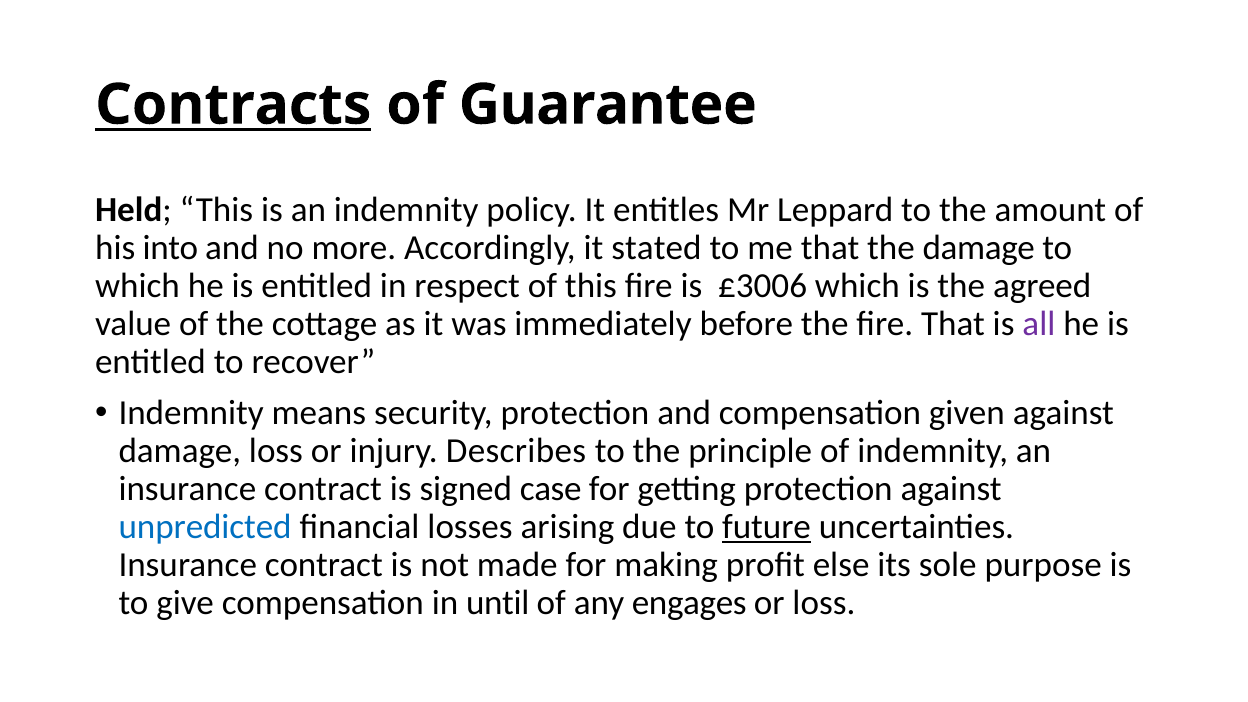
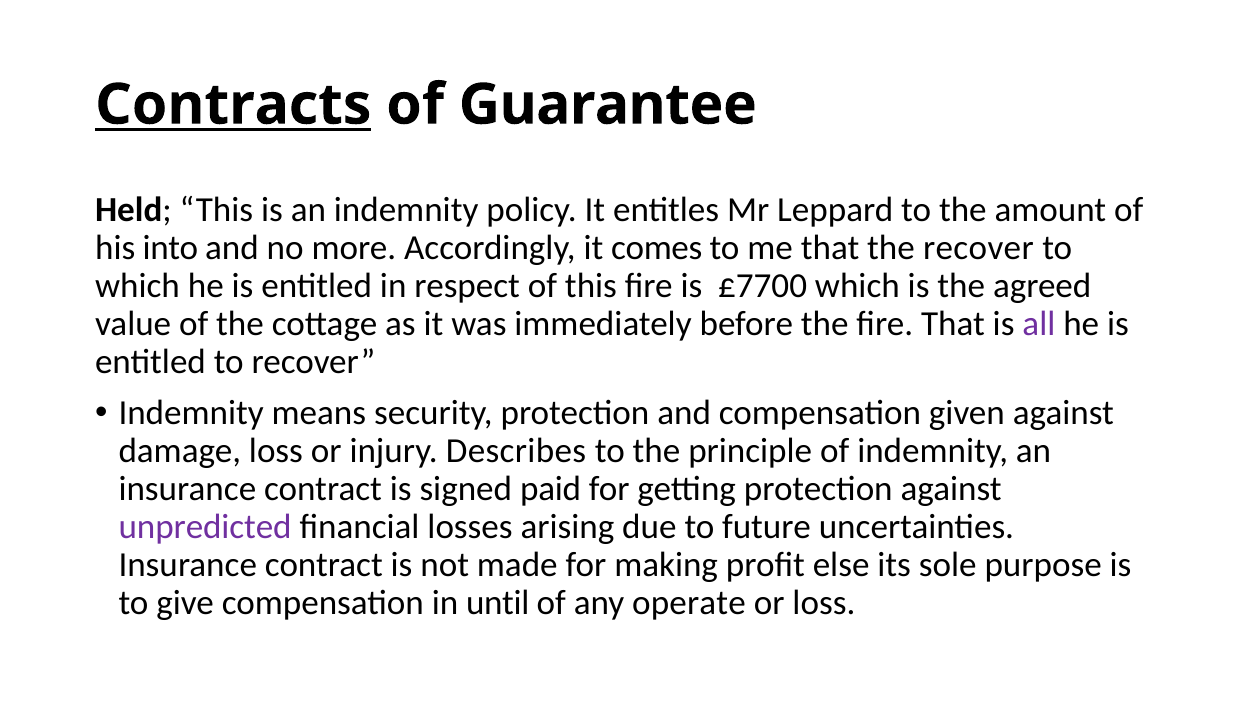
stated: stated -> comes (657, 248)
the damage: damage -> recover (978, 248)
£3006: £3006 -> £7700 (763, 286)
case: case -> paid (551, 489)
unpredicted colour: blue -> purple (205, 527)
future underline: present -> none (767, 527)
engages: engages -> operate (689, 603)
